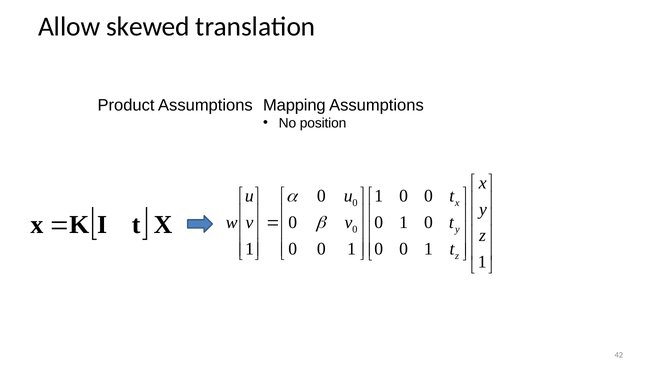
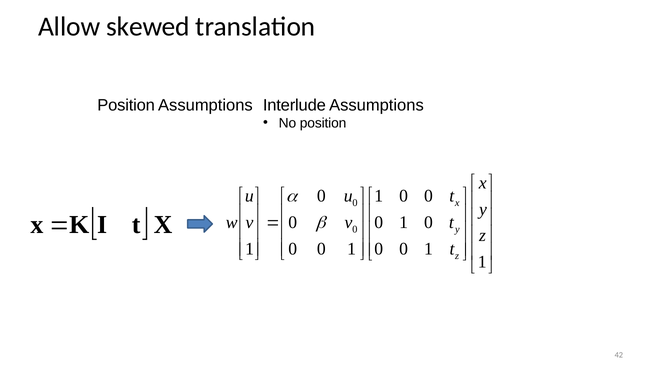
Product: Product -> Position (126, 105)
Mapping: Mapping -> Interlude (294, 105)
